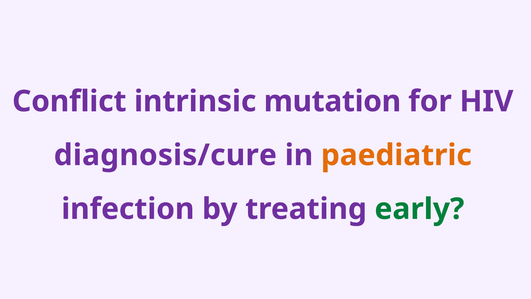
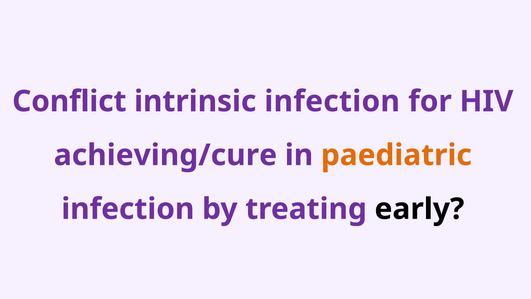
intrinsic mutation: mutation -> infection (332, 101)
diagnosis/cure: diagnosis/cure -> achieving/cure (165, 155)
early colour: green -> black (419, 209)
